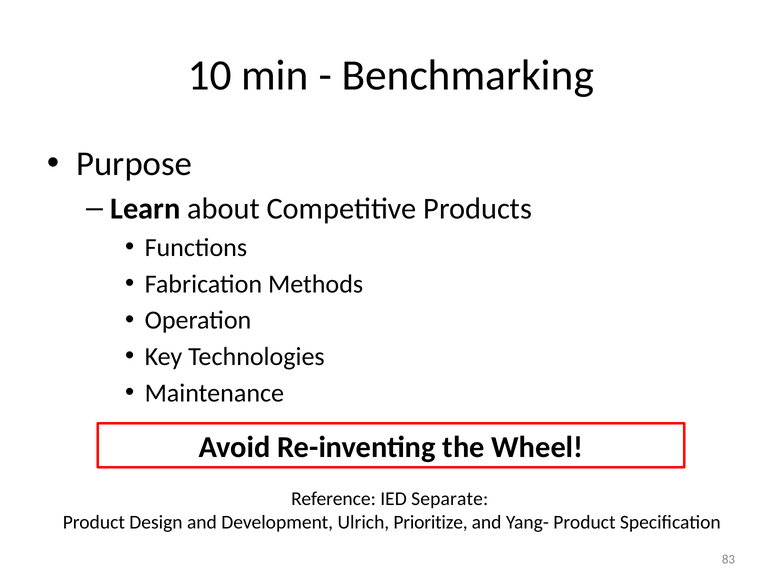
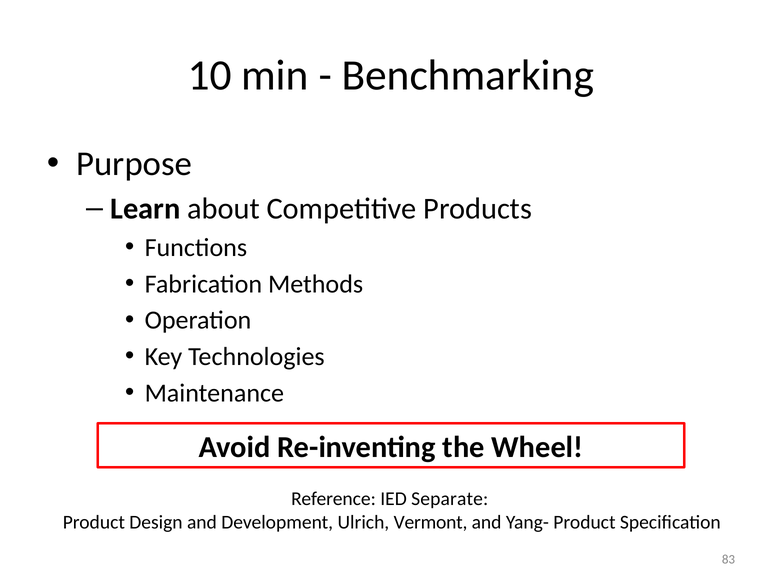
Prioritize: Prioritize -> Vermont (431, 523)
